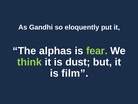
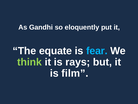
alphas: alphas -> equate (55, 51)
fear colour: light green -> light blue (97, 51)
dust: dust -> rays (78, 62)
